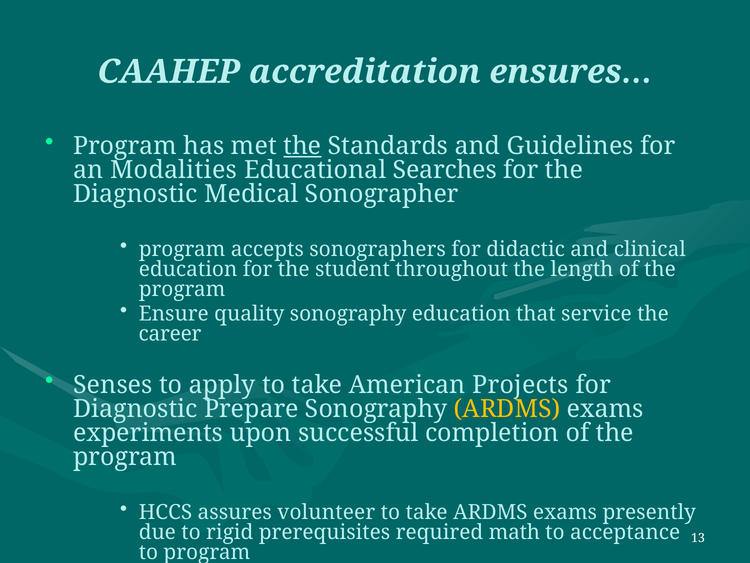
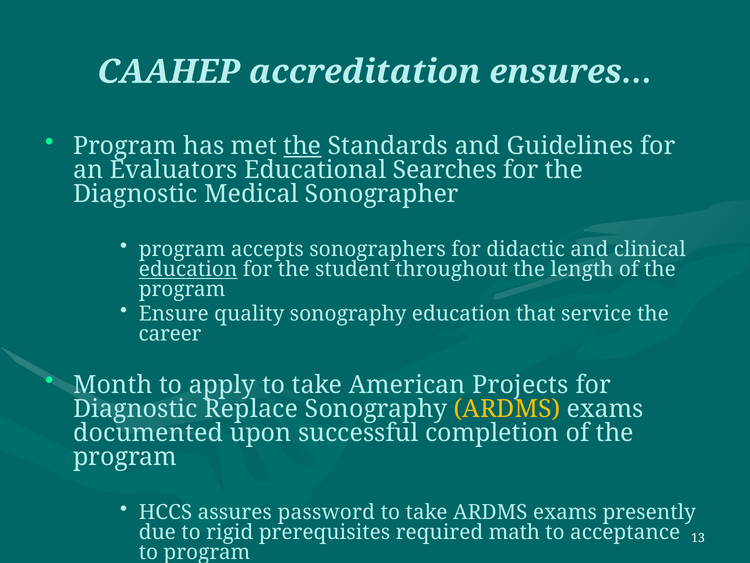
Modalities: Modalities -> Evaluators (174, 170)
education underline: none -> present (188, 269)
Senses: Senses -> Month (113, 384)
Prepare: Prepare -> Replace (251, 408)
experiments: experiments -> documented (148, 433)
volunteer: volunteer -> password (326, 512)
